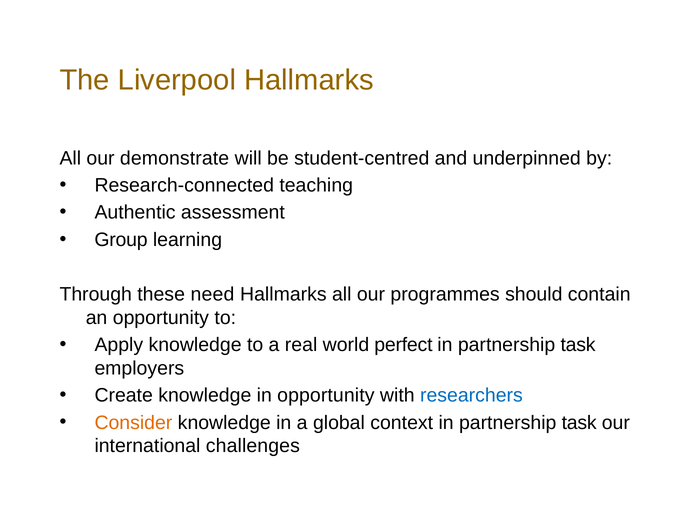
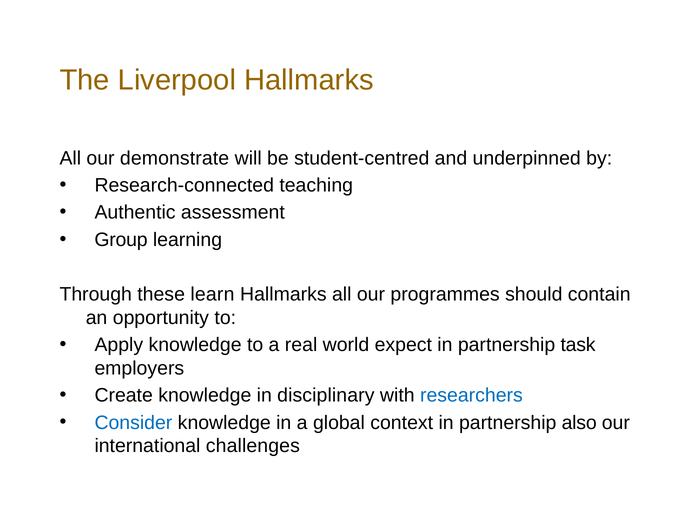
need: need -> learn (212, 294)
perfect: perfect -> expect (403, 345)
in opportunity: opportunity -> disciplinary (326, 395)
Consider colour: orange -> blue (133, 423)
context in partnership task: task -> also (579, 423)
